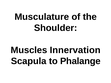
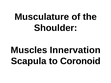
Phalange: Phalange -> Coronoid (80, 61)
